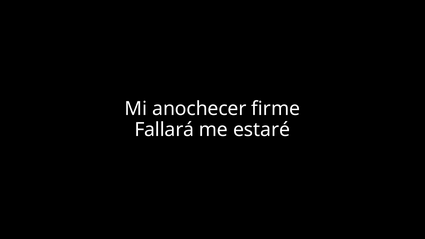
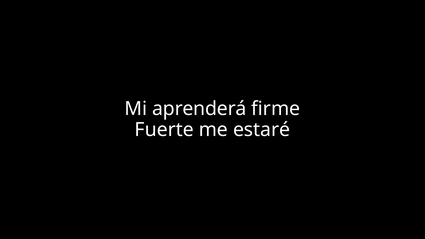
anochecer: anochecer -> aprenderá (199, 109)
Fallará: Fallará -> Fuerte (164, 130)
